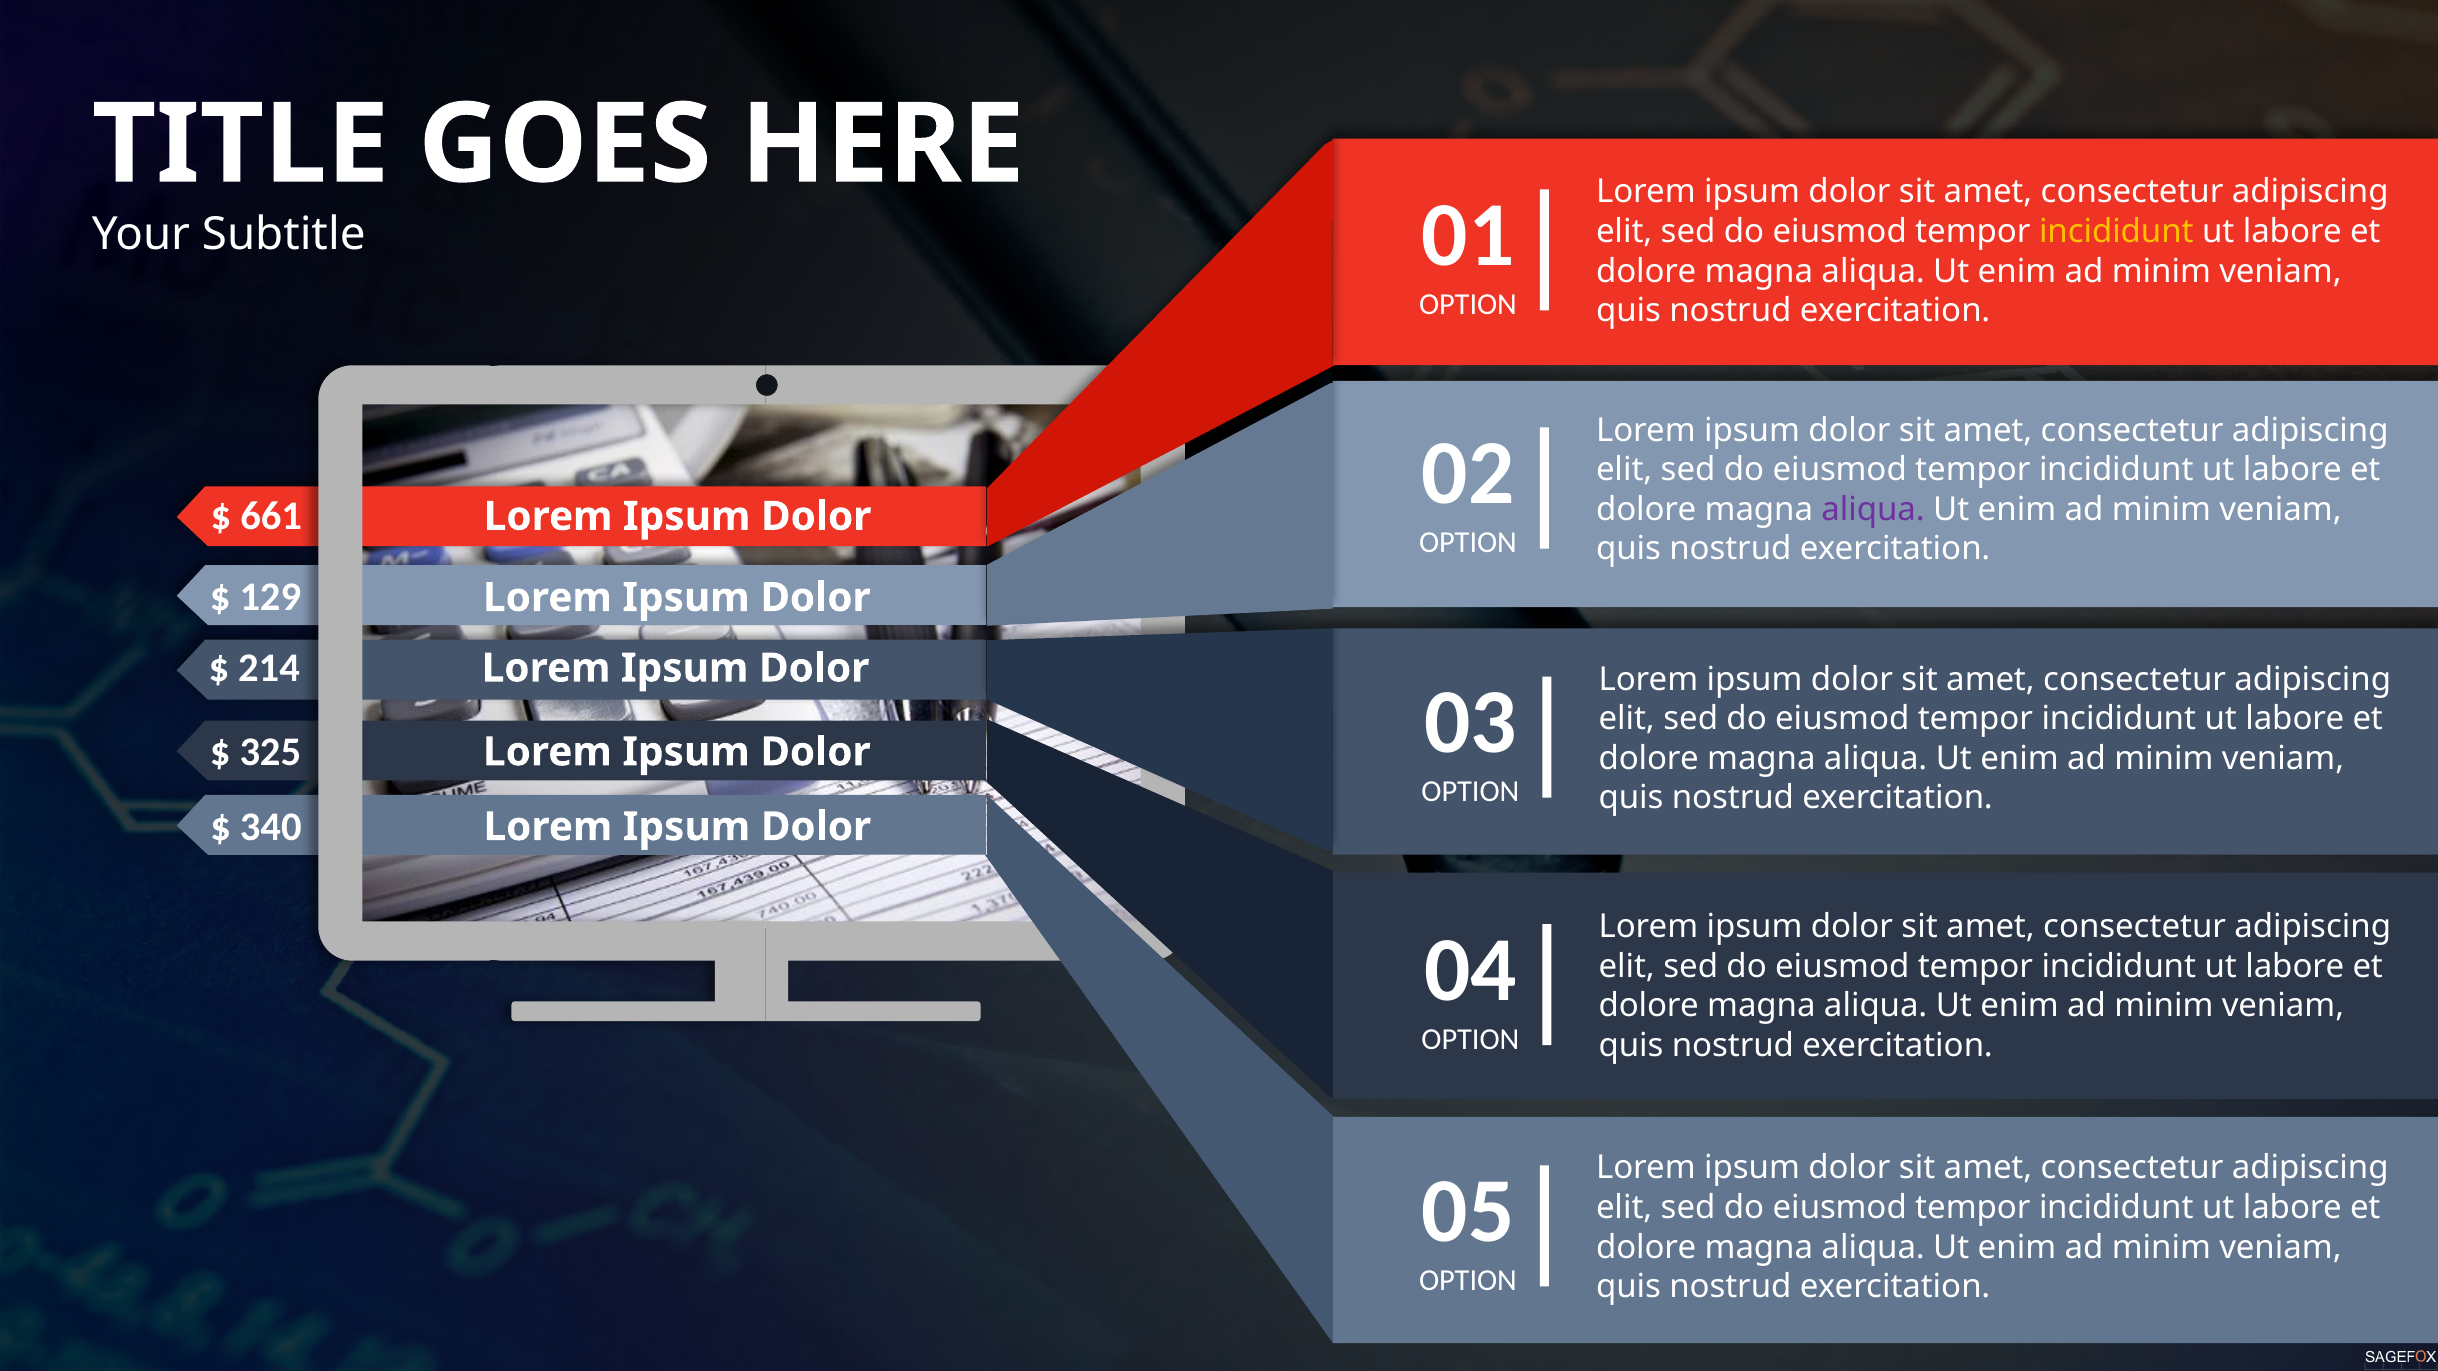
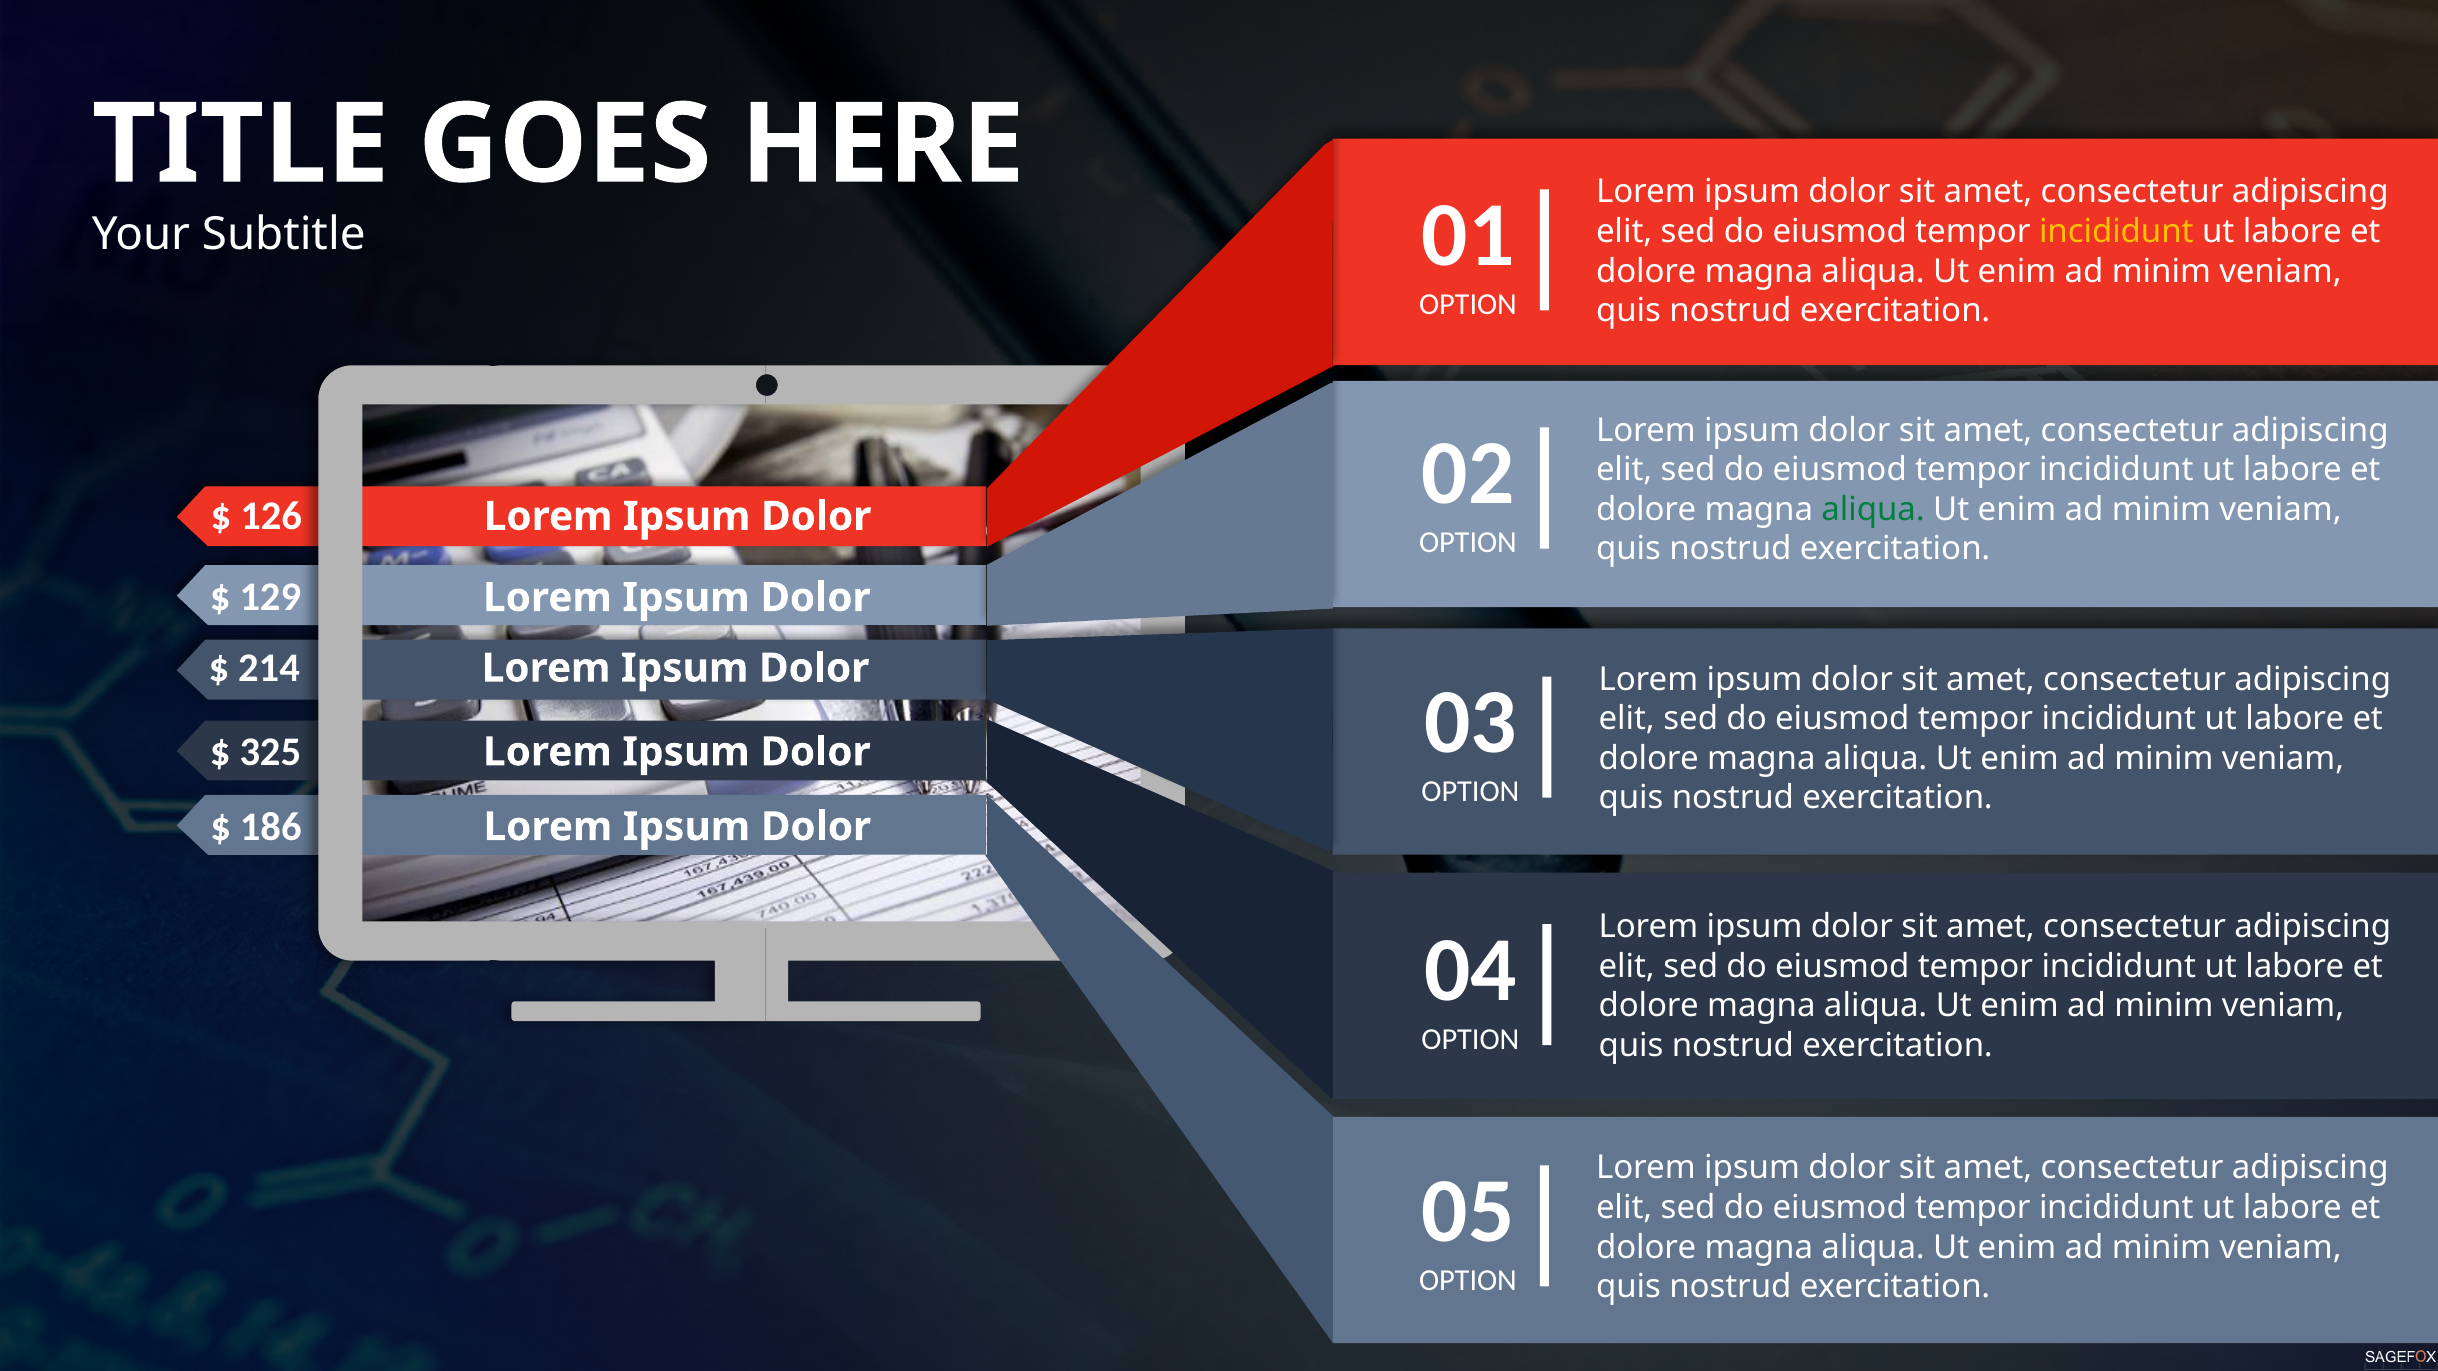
661: 661 -> 126 (271, 517)
aliqua colour: purple -> green (1873, 510)
340: 340 -> 186 (271, 827)
